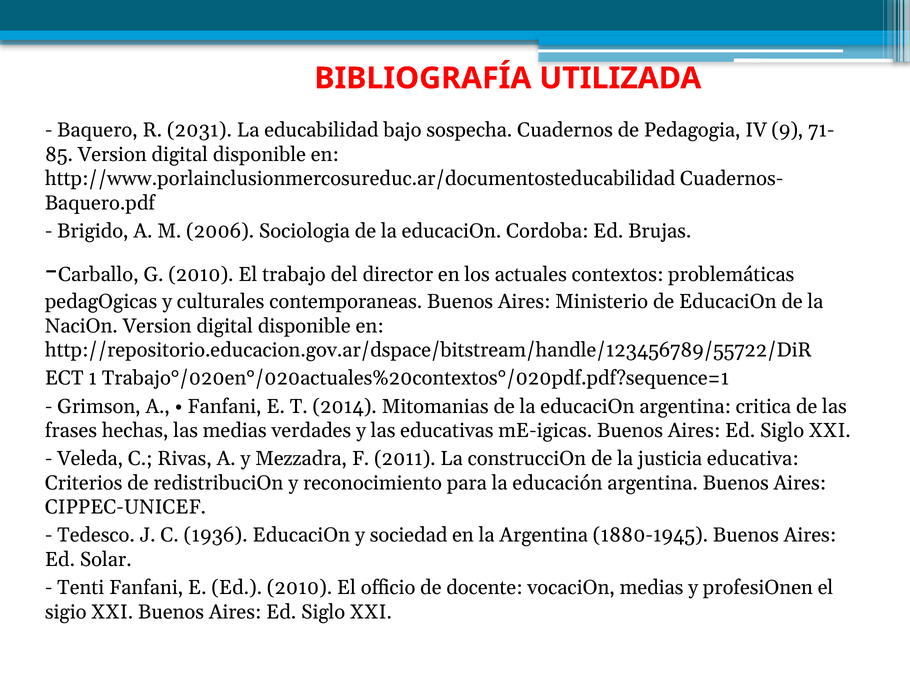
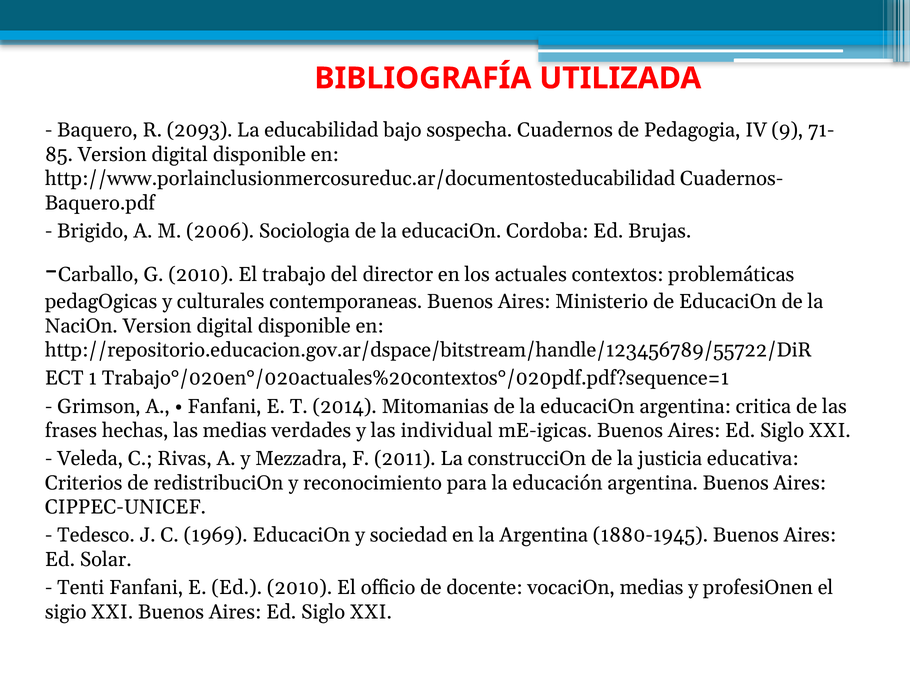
2031: 2031 -> 2093 (200, 130)
educativas: educativas -> individual (447, 430)
1936: 1936 -> 1969 (216, 535)
